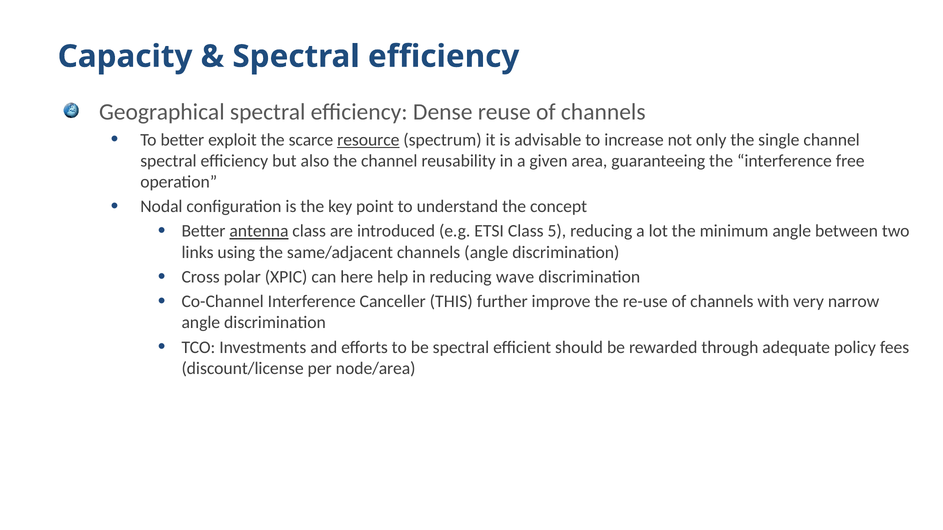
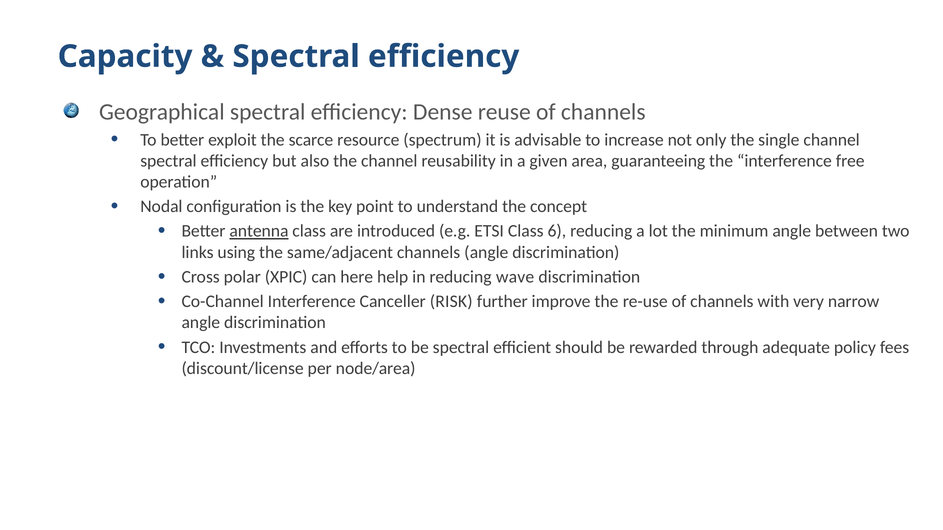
resource underline: present -> none (368, 140)
5: 5 -> 6 (557, 231)
THIS: THIS -> RISK (451, 302)
